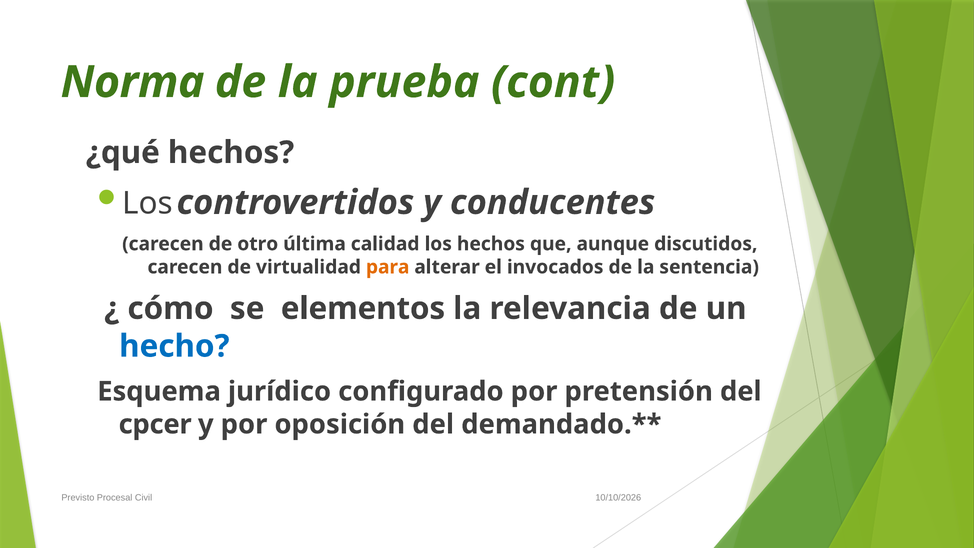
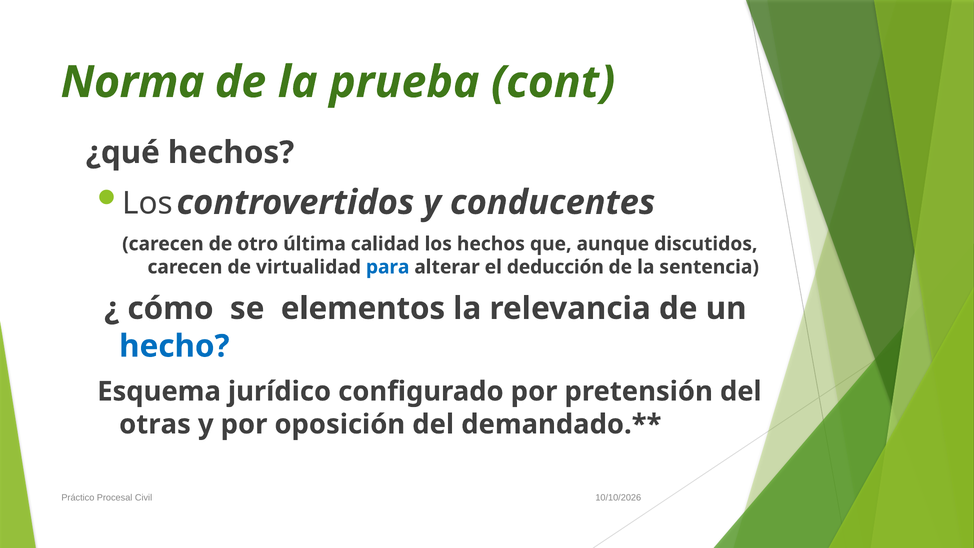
para colour: orange -> blue (388, 267)
invocados: invocados -> deducción (555, 267)
cpcer: cpcer -> otras (155, 424)
Previsto: Previsto -> Práctico (78, 498)
